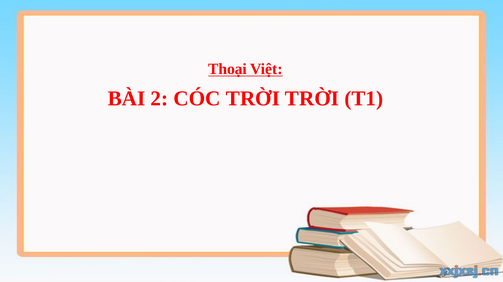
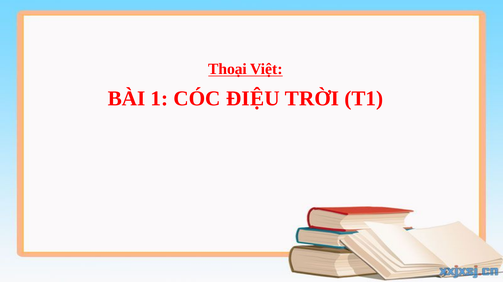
2: 2 -> 1 (159, 99)
CÓC TRỜI: TRỜI -> ĐIỆU (253, 99)
